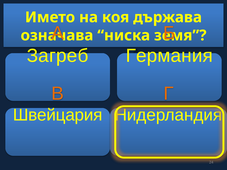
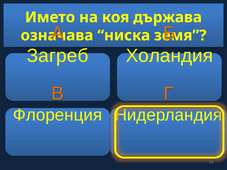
Германия: Германия -> Холандия (169, 56)
Швейцария: Швейцария -> Флоренция (58, 115)
